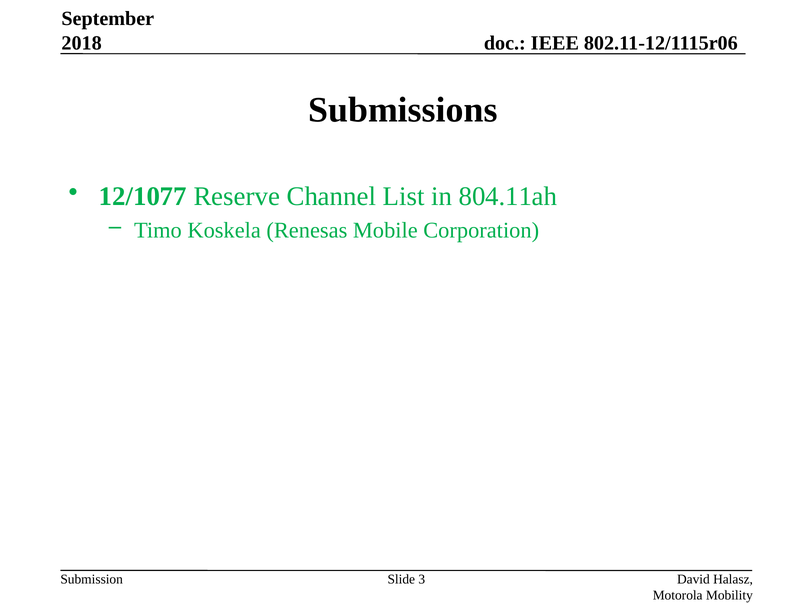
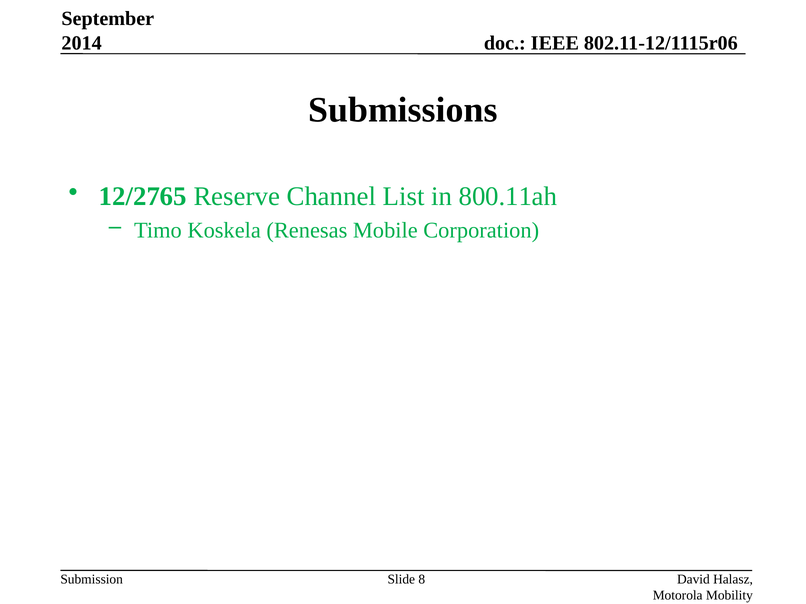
2018: 2018 -> 2014 (82, 43)
12/1077: 12/1077 -> 12/2765 (143, 197)
804.11ah: 804.11ah -> 800.11ah (508, 197)
3: 3 -> 8 (422, 580)
